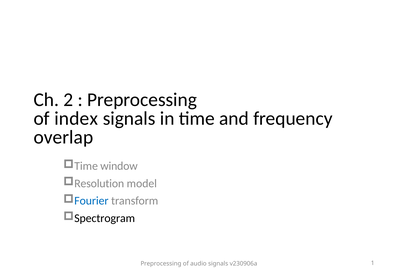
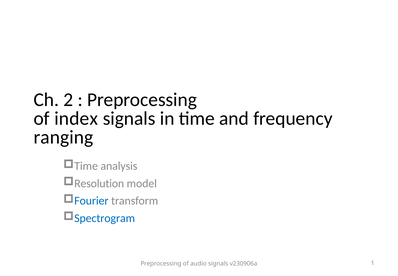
overlap: overlap -> ranging (63, 137)
window: window -> analysis (119, 166)
Spectrogram colour: black -> blue (105, 218)
